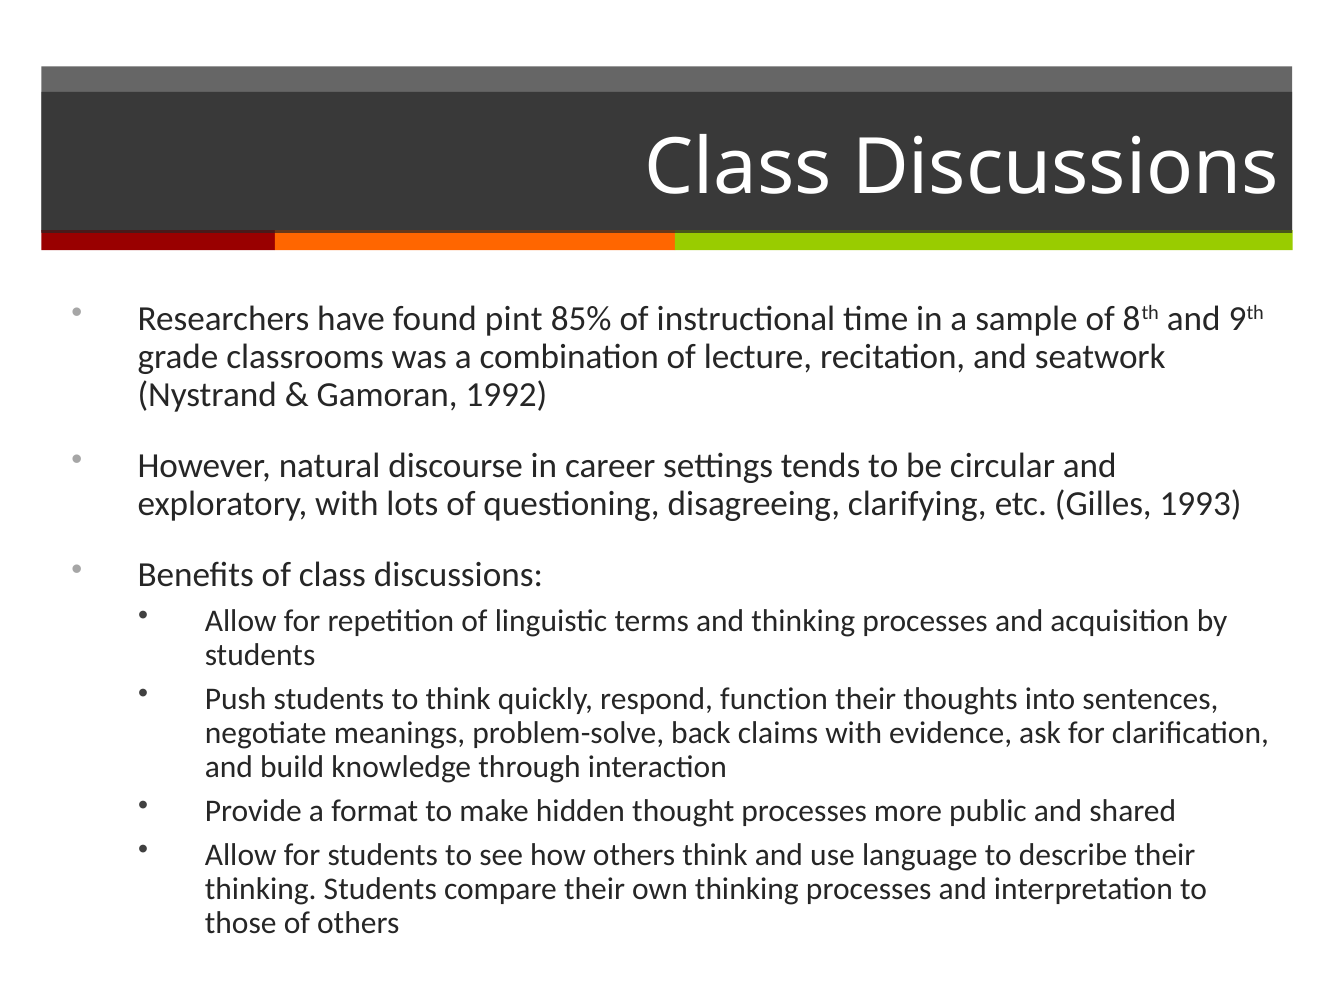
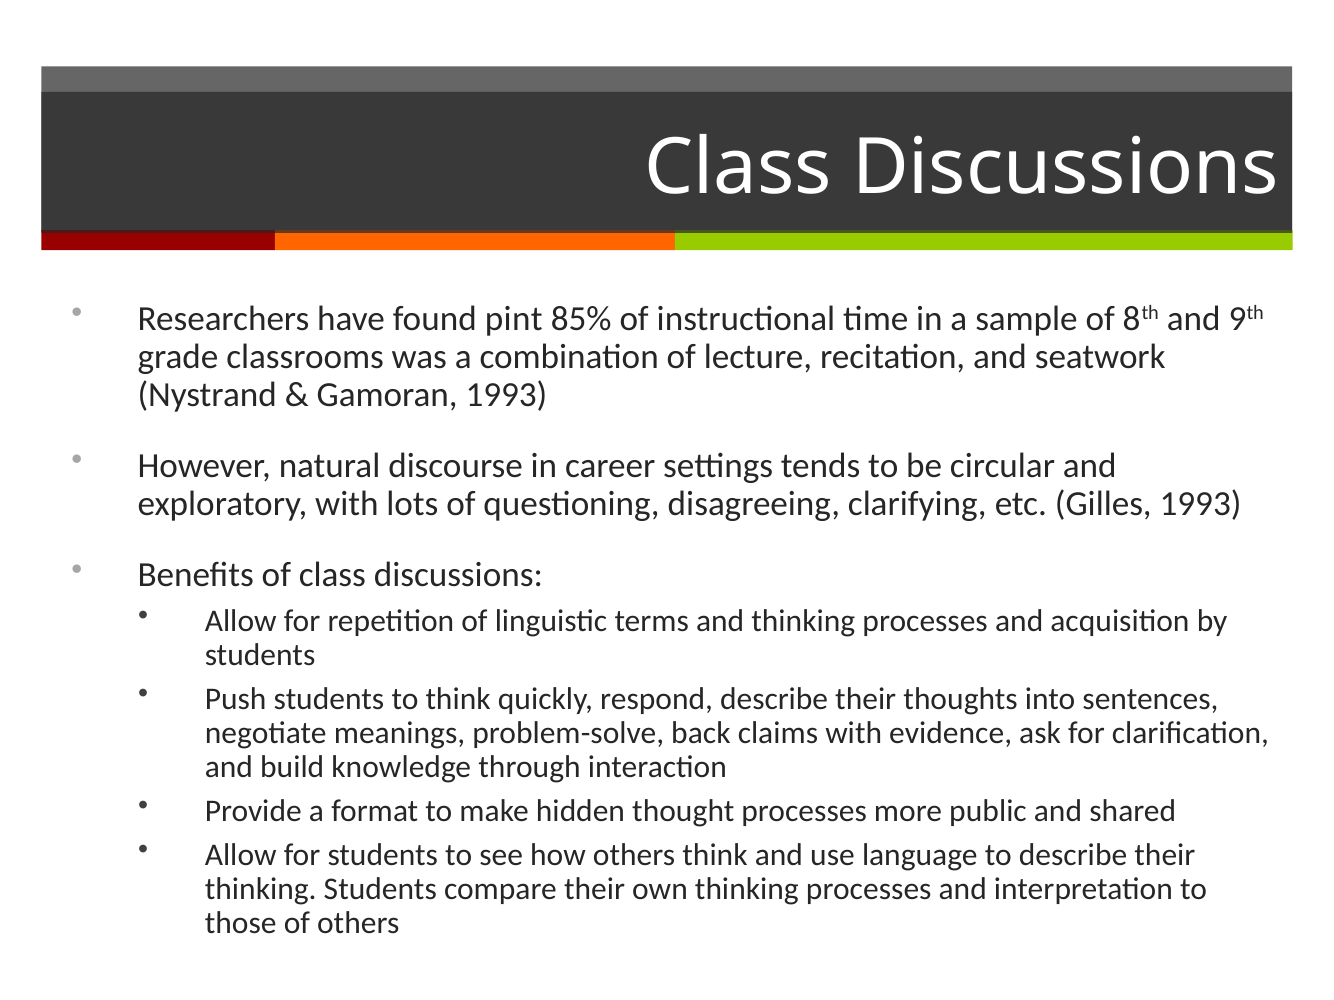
Gamoran 1992: 1992 -> 1993 (506, 395)
respond function: function -> describe (774, 699)
